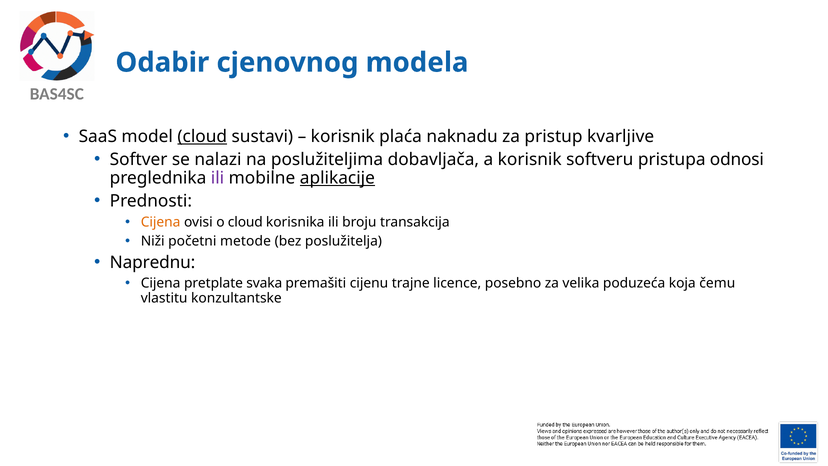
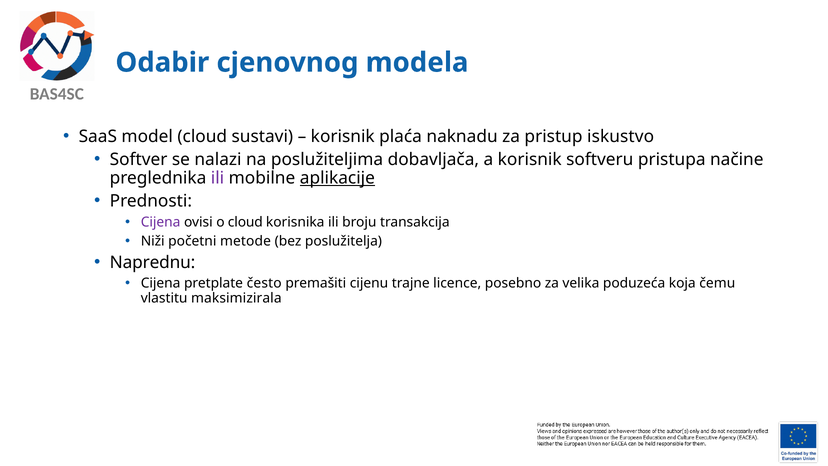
cloud underline: present -> none (202, 136)
kvarljive: kvarljive -> iskustvo (621, 136)
odnosi: odnosi -> načine (737, 159)
Cijena colour: orange -> purple (161, 222)
svaka: svaka -> često (264, 283)
konzultantske: konzultantske -> maksimizirala (236, 298)
